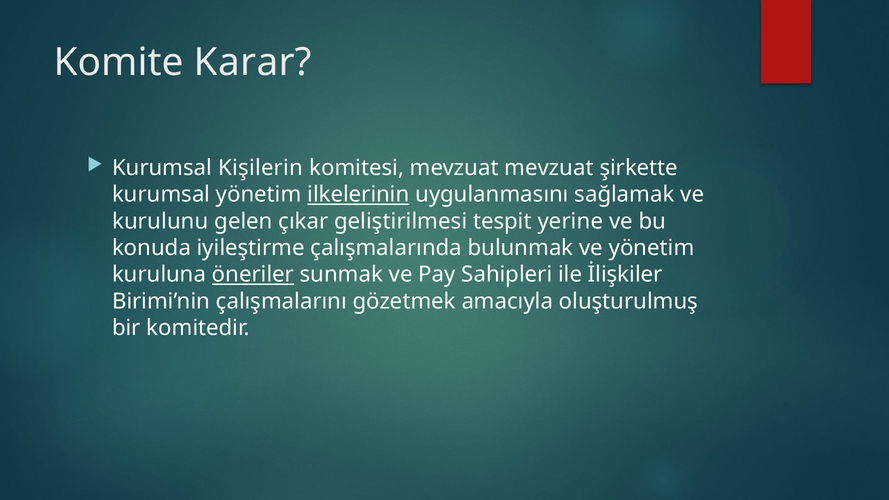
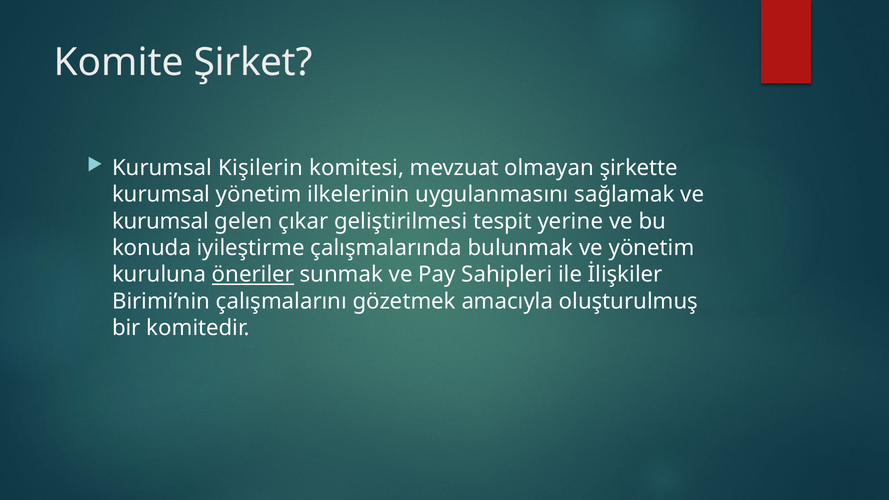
Karar: Karar -> Şirket (253, 62)
mevzuat mevzuat: mevzuat -> olmayan (549, 168)
ilkelerinin underline: present -> none (358, 195)
kurulunu: kurulunu -> kurumsal (160, 221)
